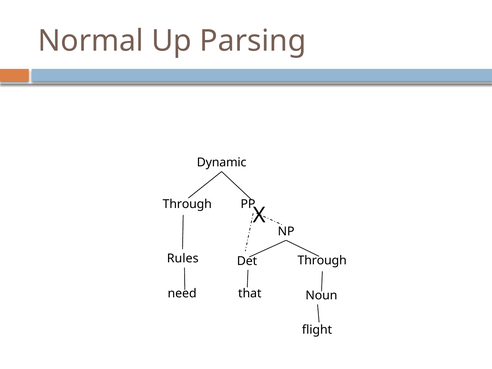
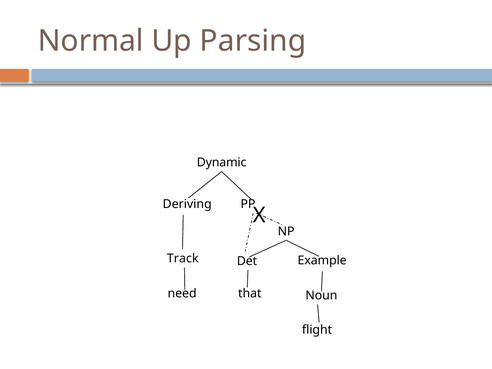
Through: Through -> Deriving (187, 204)
Rules: Rules -> Track (183, 259)
Through: Through -> Example (322, 260)
